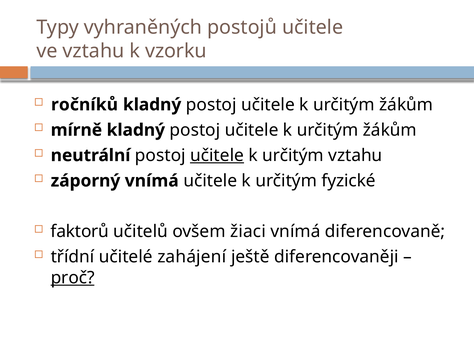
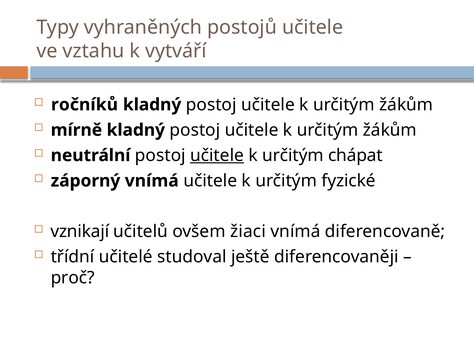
vzorku: vzorku -> vytváří (176, 51)
určitým vztahu: vztahu -> chápat (355, 156)
faktorů: faktorů -> vznikají (80, 232)
zahájení: zahájení -> studoval (192, 257)
proč underline: present -> none (73, 278)
